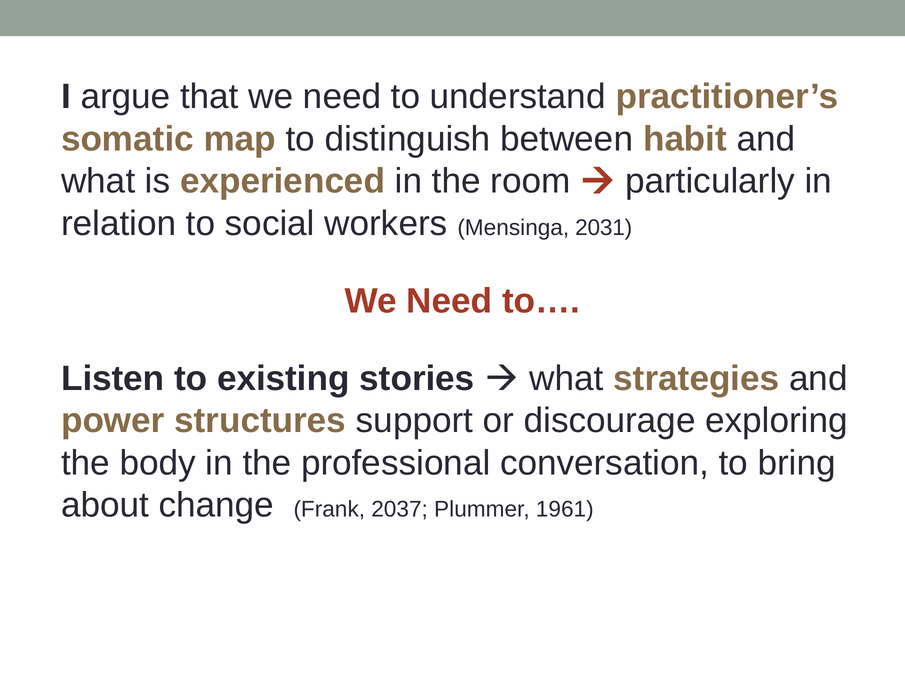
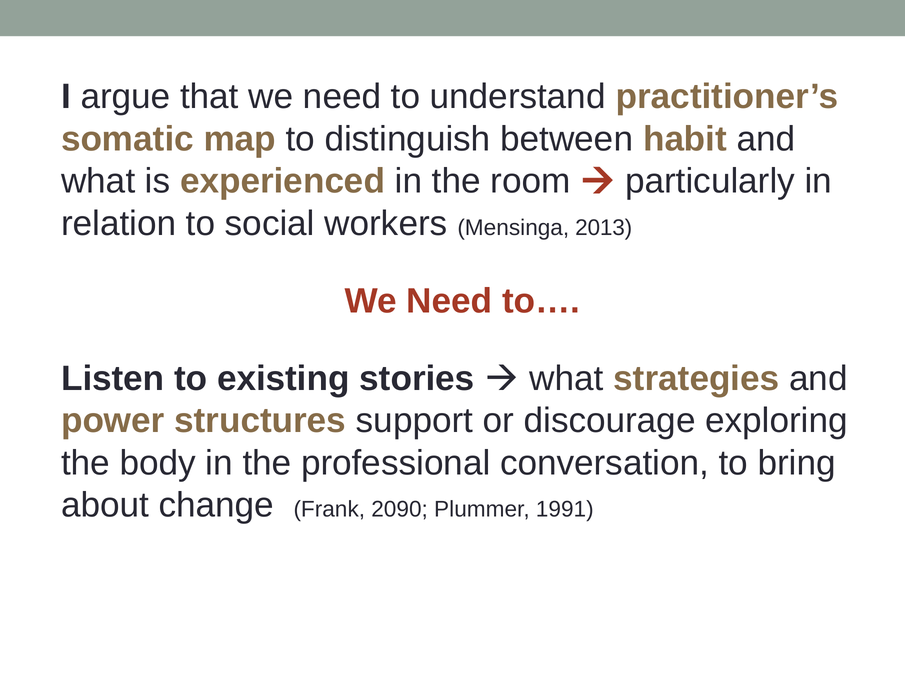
2031: 2031 -> 2013 (604, 228)
2037: 2037 -> 2090 (400, 509)
1961: 1961 -> 1991 (565, 509)
